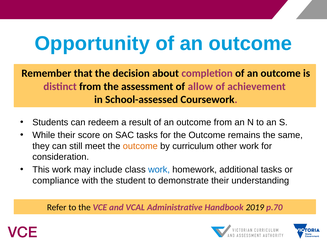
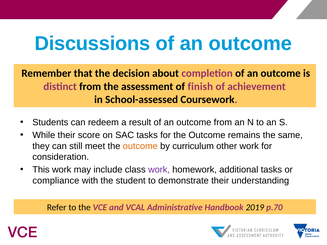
Opportunity: Opportunity -> Discussions (92, 44)
allow: allow -> finish (200, 87)
work colour: blue -> purple (159, 170)
